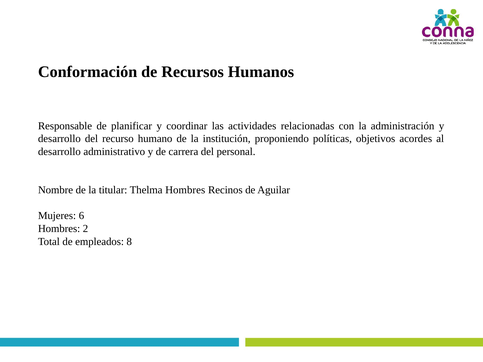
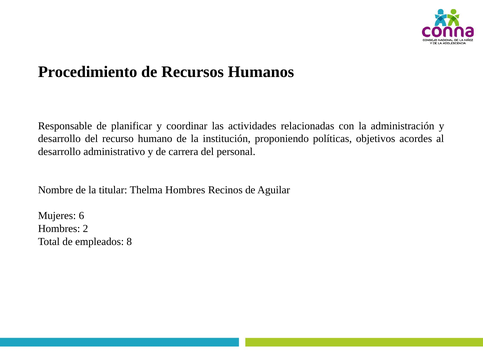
Conformación: Conformación -> Procedimiento (88, 72)
